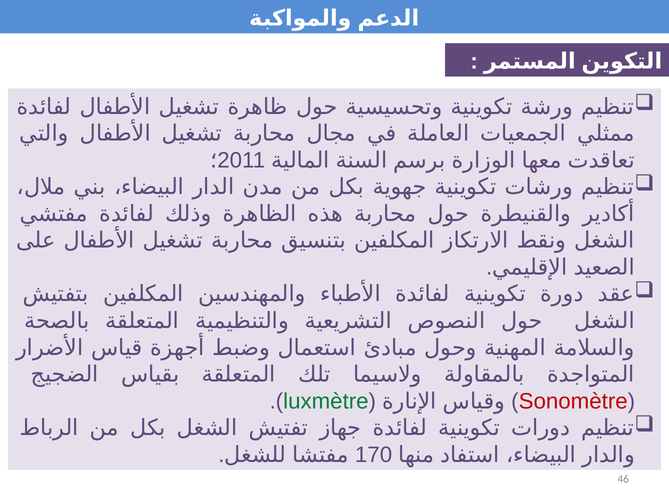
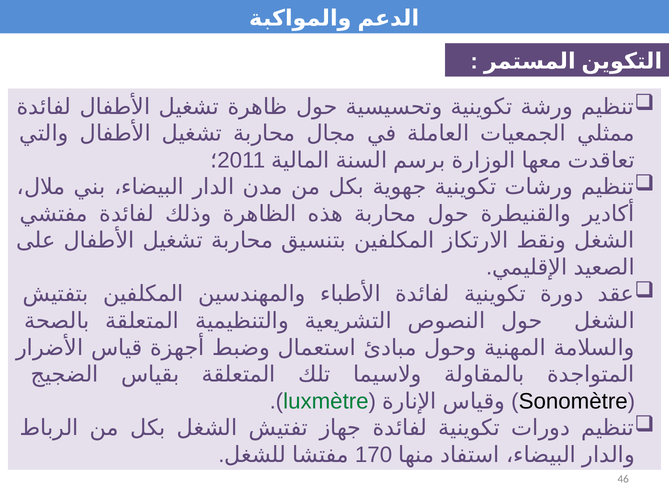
Sonomètre colour: red -> black (573, 401)
